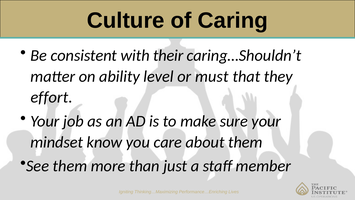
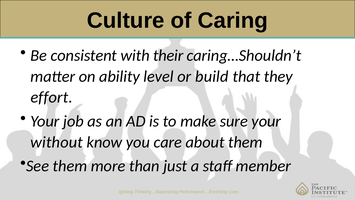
must: must -> build (212, 76)
mindset: mindset -> without (57, 142)
